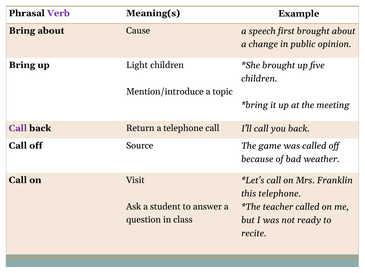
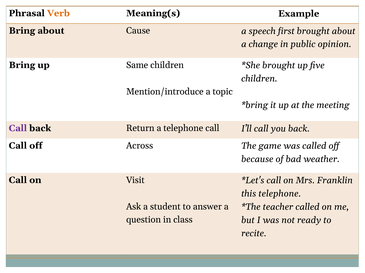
Verb colour: purple -> orange (58, 13)
Light: Light -> Same (137, 65)
Source: Source -> Across (140, 146)
